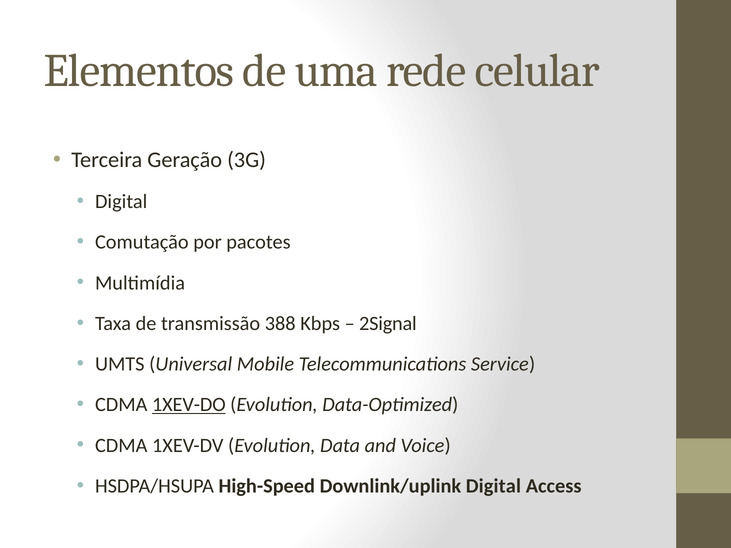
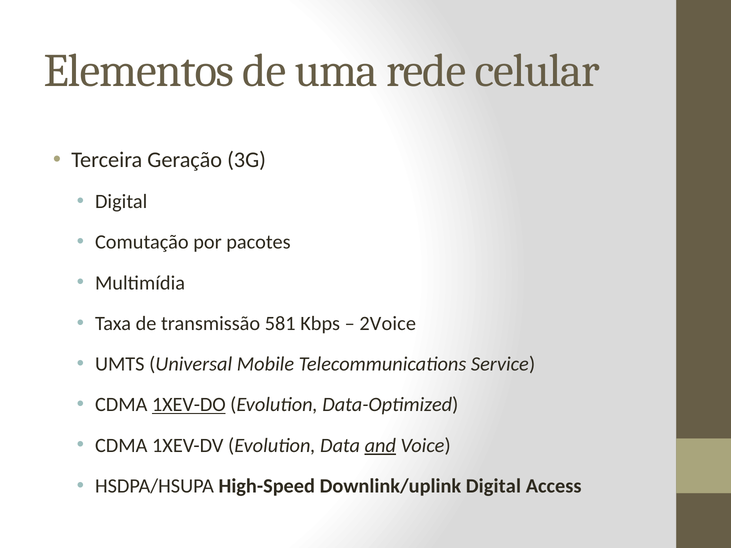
388: 388 -> 581 (280, 324)
2Signal: 2Signal -> 2Voice (388, 324)
and underline: none -> present (380, 446)
